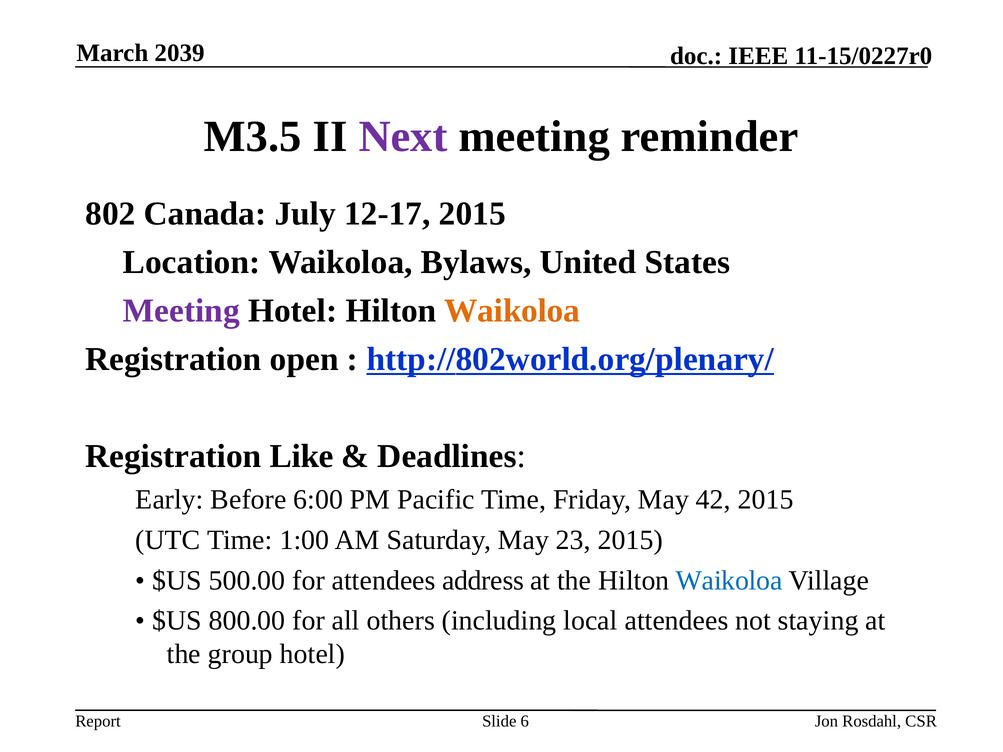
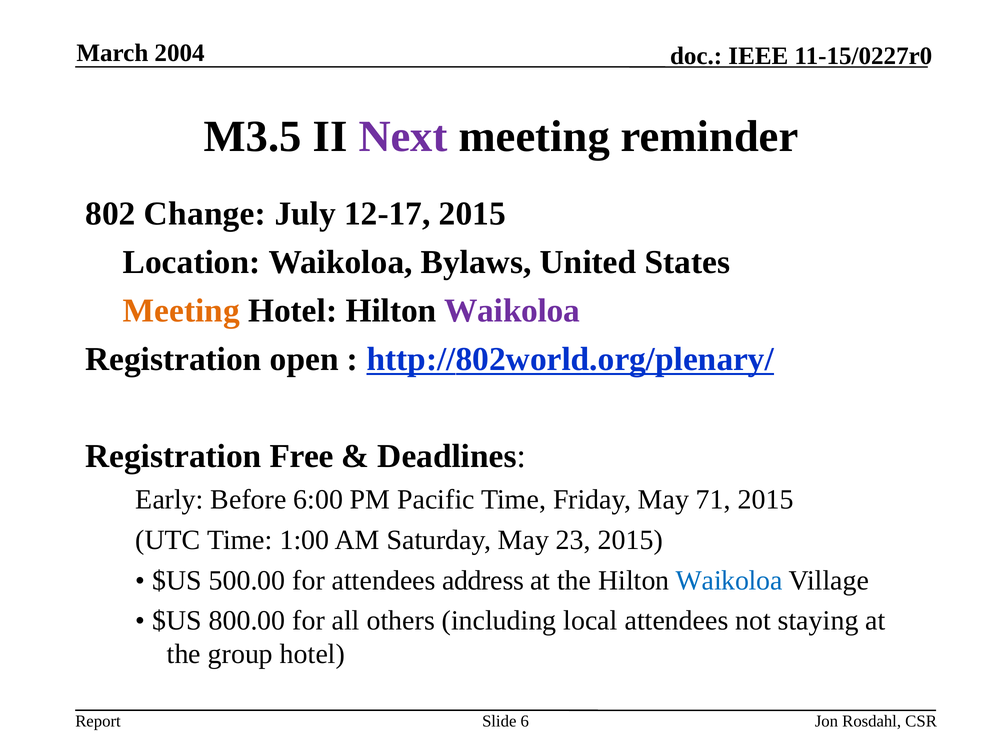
2039: 2039 -> 2004 (180, 53)
Canada: Canada -> Change (205, 214)
Meeting colour: purple -> orange (181, 311)
Waikoloa colour: orange -> purple (512, 311)
Like: Like -> Free (302, 456)
42: 42 -> 71 (713, 500)
